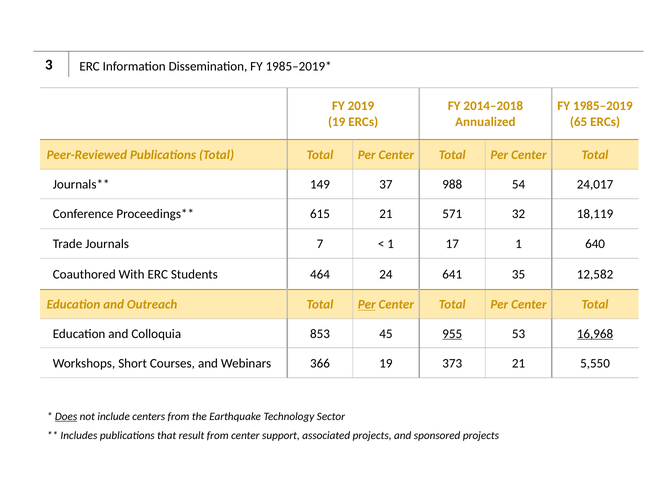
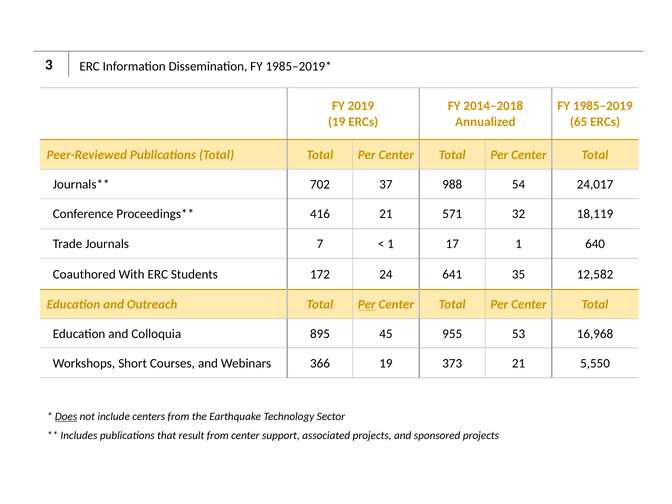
149: 149 -> 702 (320, 184)
615: 615 -> 416 (320, 214)
464: 464 -> 172 (320, 274)
853: 853 -> 895 (320, 334)
955 underline: present -> none (452, 334)
16,968 underline: present -> none (595, 334)
